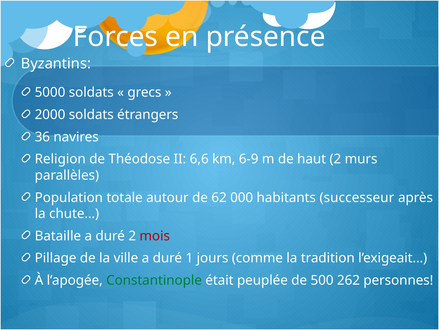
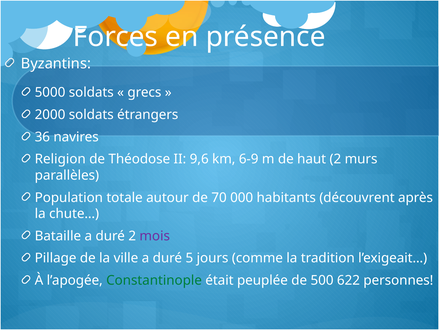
6,6: 6,6 -> 9,6 (199, 159)
62: 62 -> 70 (219, 197)
successeur: successeur -> découvrent (357, 197)
mois colour: red -> purple (155, 235)
1: 1 -> 5 (189, 258)
262: 262 -> 622 (348, 280)
